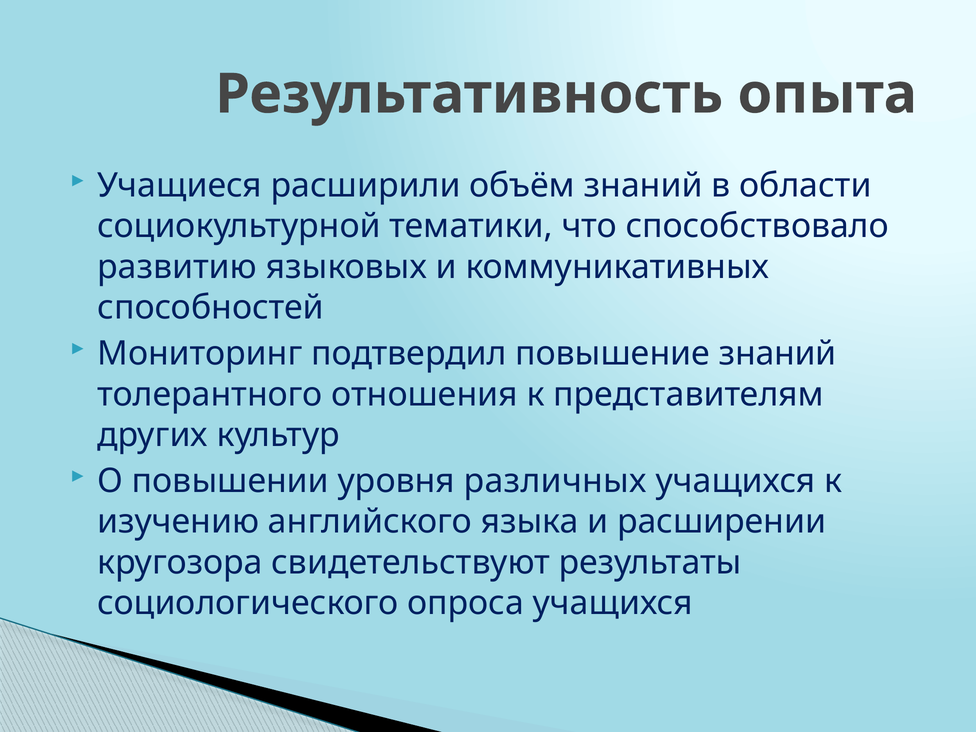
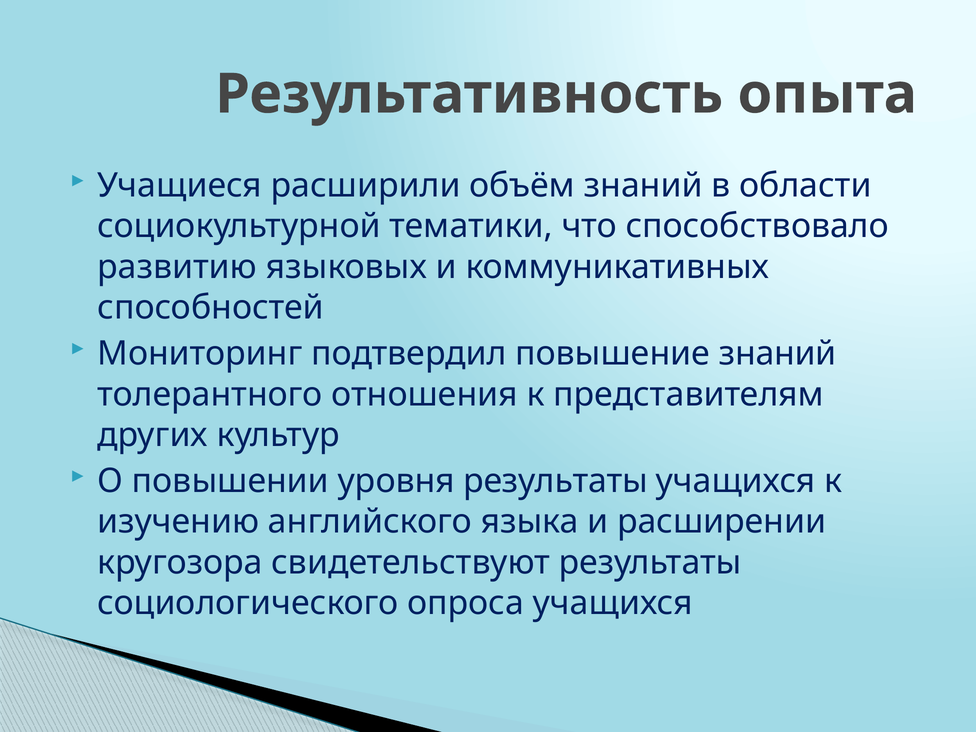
уровня различных: различных -> результаты (555, 481)
